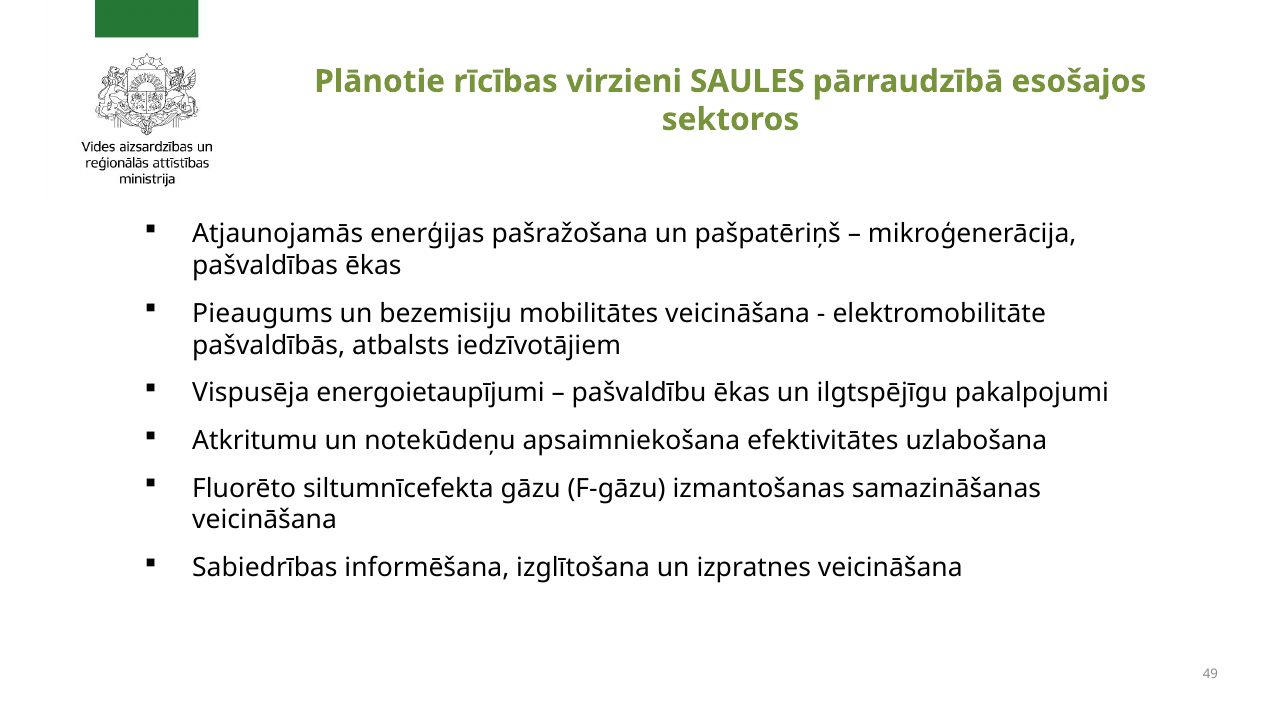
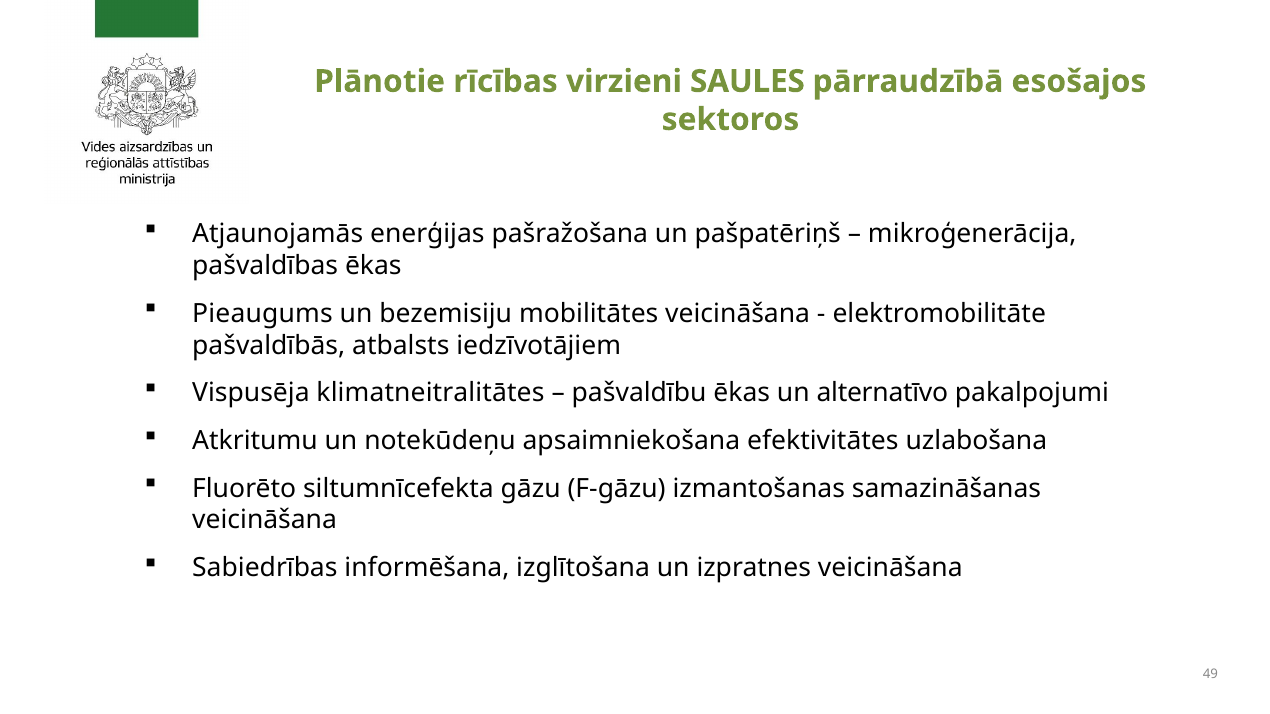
energoietaupījumi: energoietaupījumi -> klimatneitralitātes (430, 393)
ilgtspējīgu: ilgtspējīgu -> alternatīvo (882, 393)
